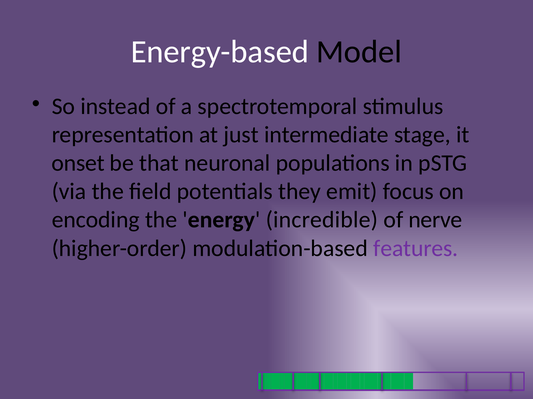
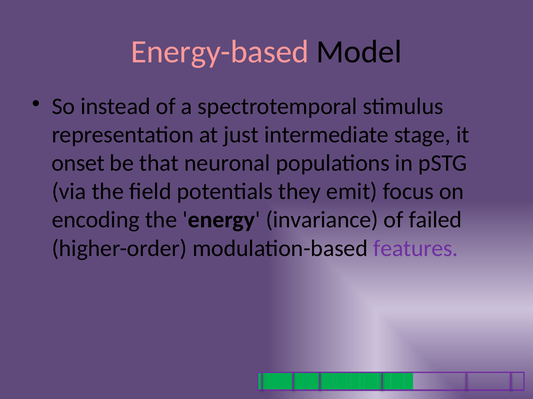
Energy-based colour: white -> pink (220, 52)
incredible: incredible -> invariance (322, 220)
nerve: nerve -> failed (435, 220)
